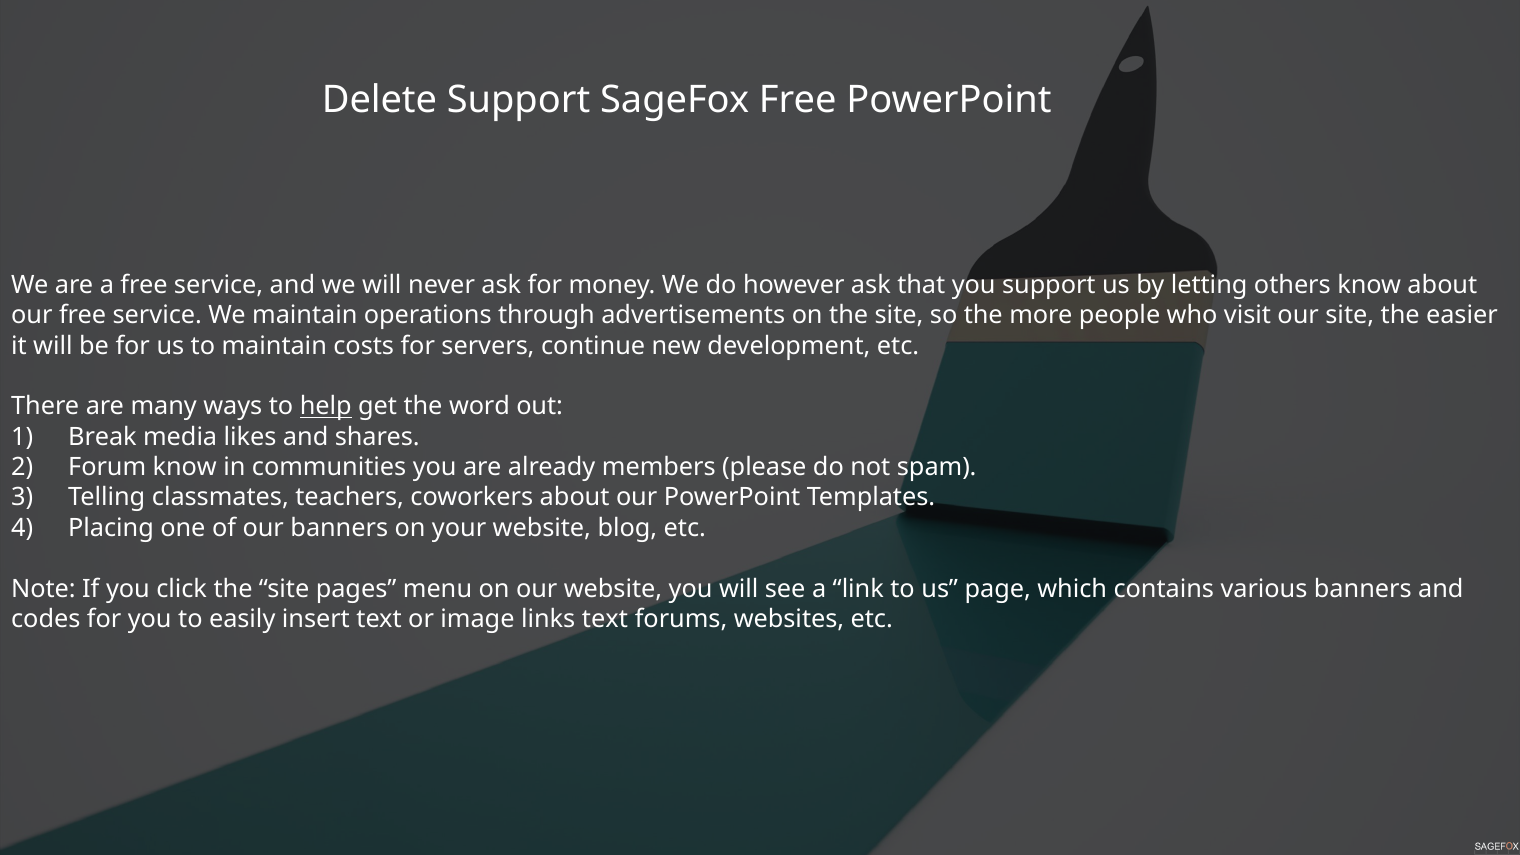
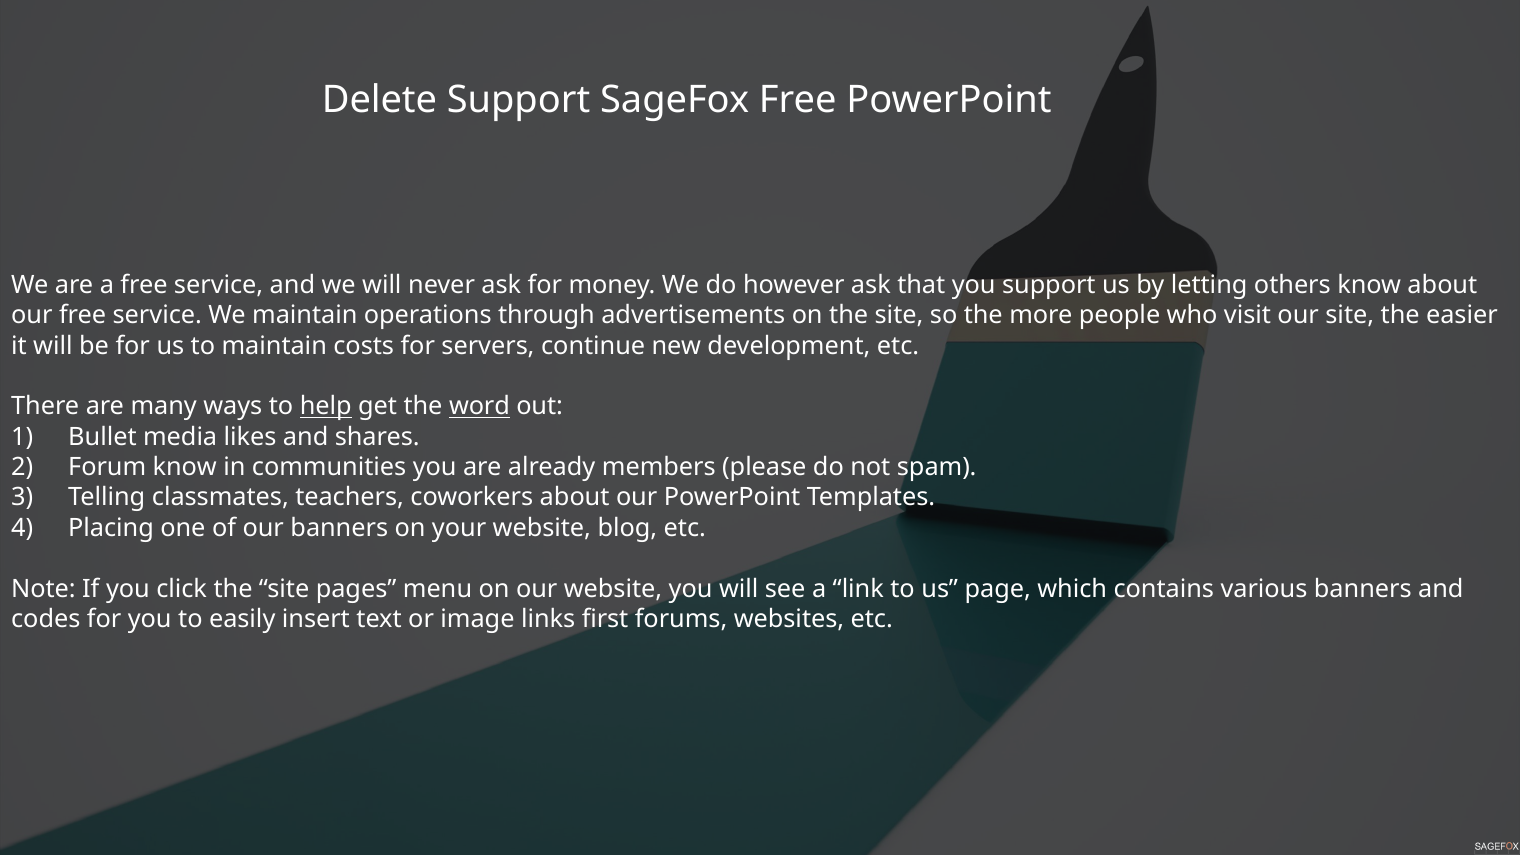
word underline: none -> present (479, 406)
Break: Break -> Bullet (102, 437)
links text: text -> first (605, 619)
